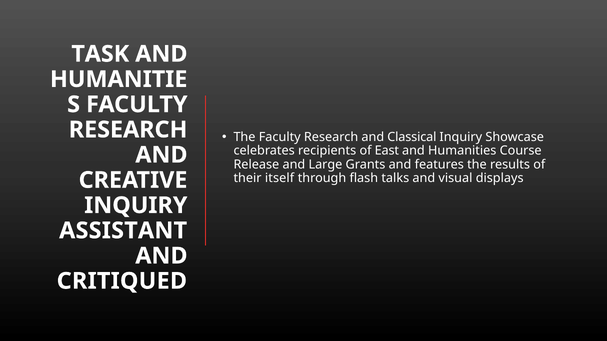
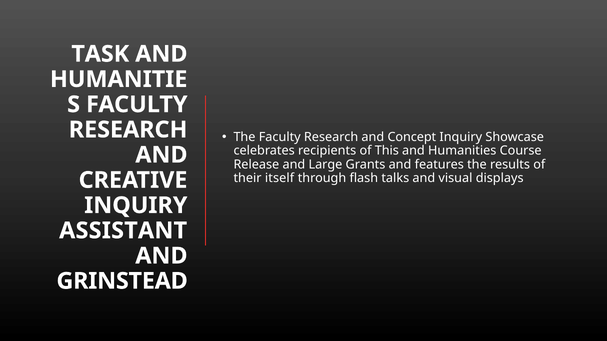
Classical: Classical -> Concept (412, 137)
East: East -> This (387, 151)
CRITIQUED: CRITIQUED -> GRINSTEAD (122, 281)
